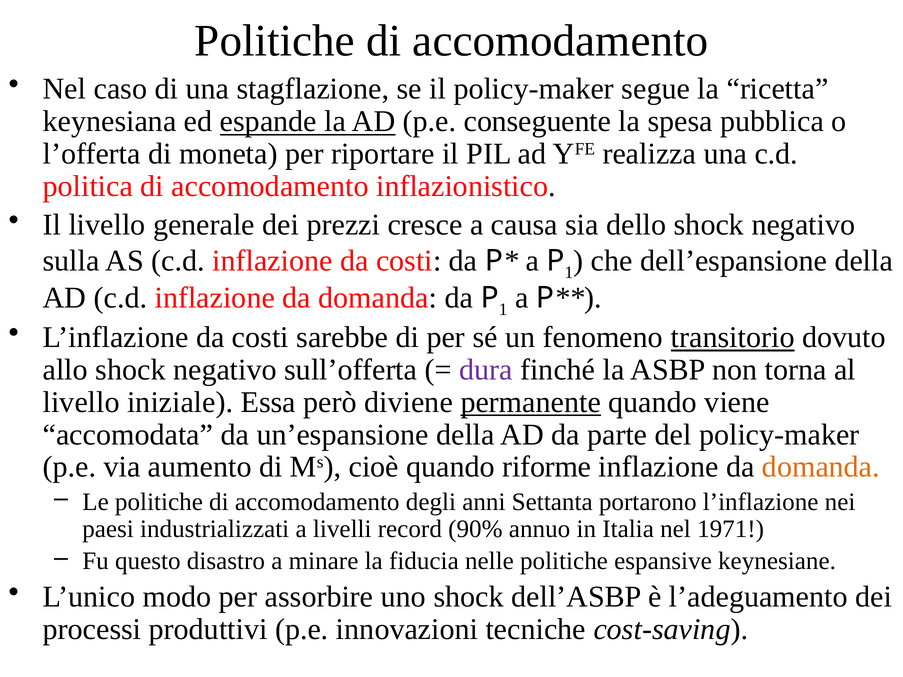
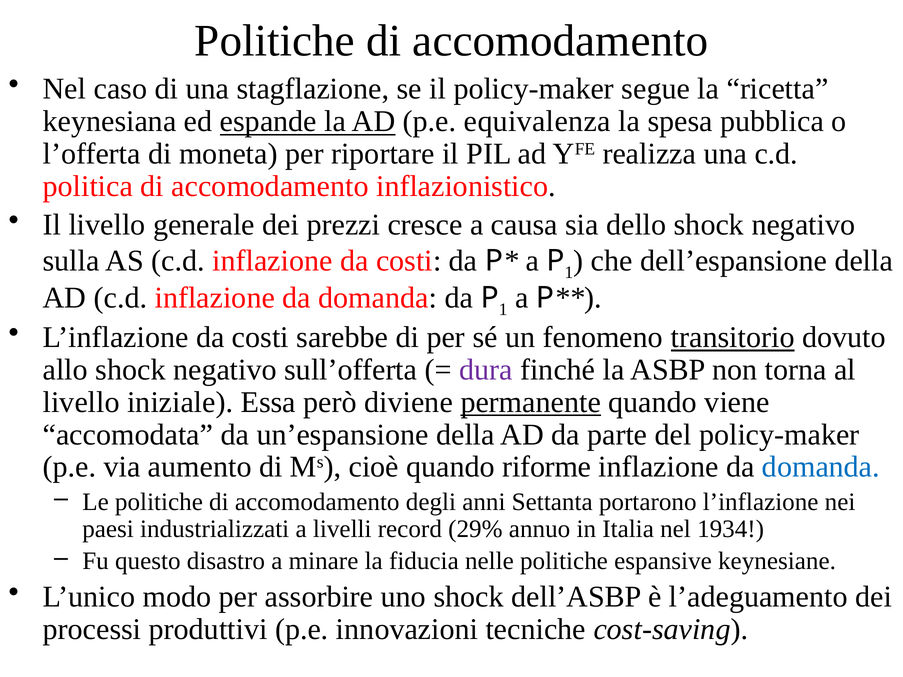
conseguente: conseguente -> equivalenza (537, 121)
domanda colour: orange -> blue (821, 467)
90%: 90% -> 29% (475, 529)
1971: 1971 -> 1934 (731, 529)
